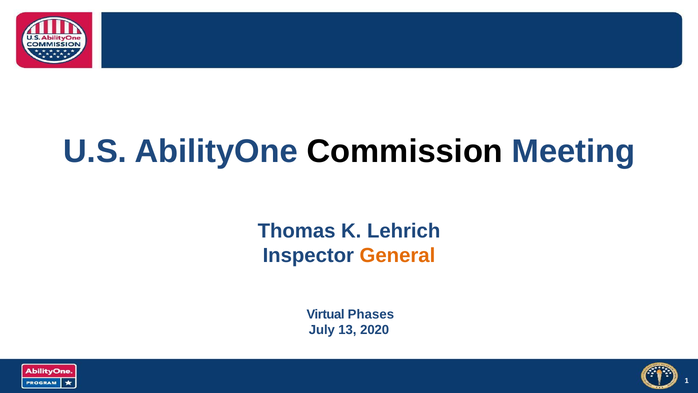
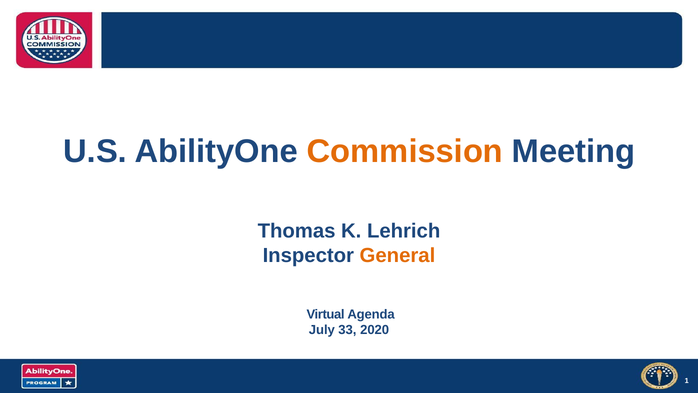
Commission colour: black -> orange (405, 151)
Phases: Phases -> Agenda (371, 314)
13: 13 -> 33 (347, 330)
